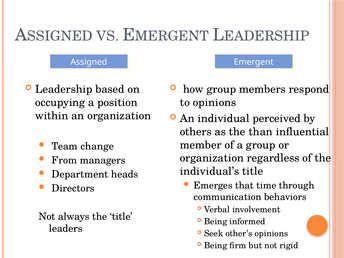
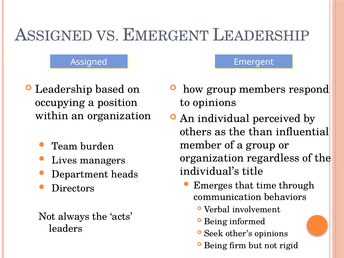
change: change -> burden (97, 146)
From: From -> Lives (64, 160)
the title: title -> acts (121, 216)
